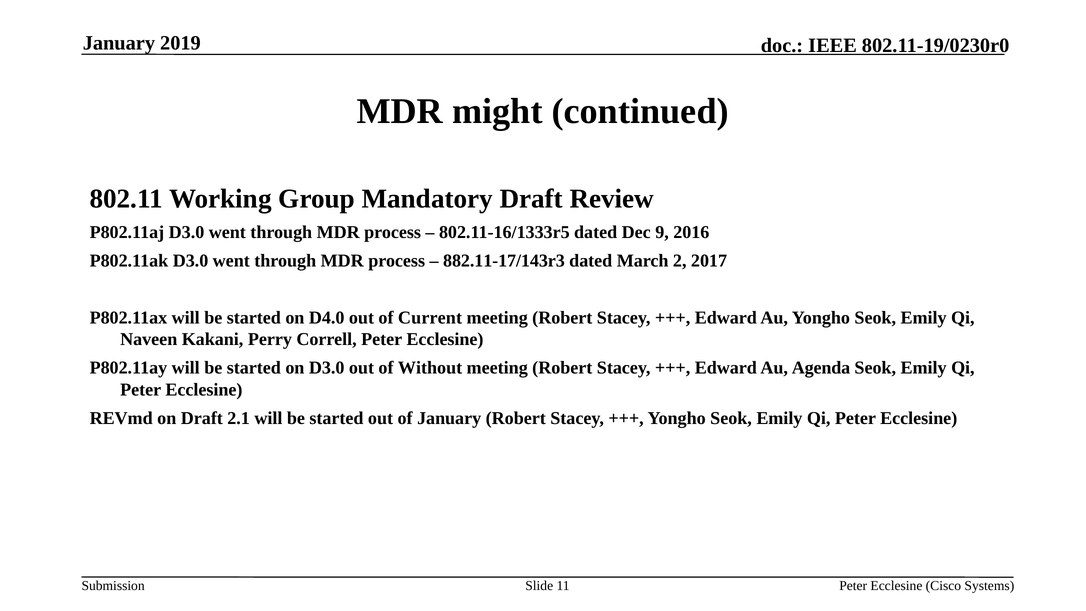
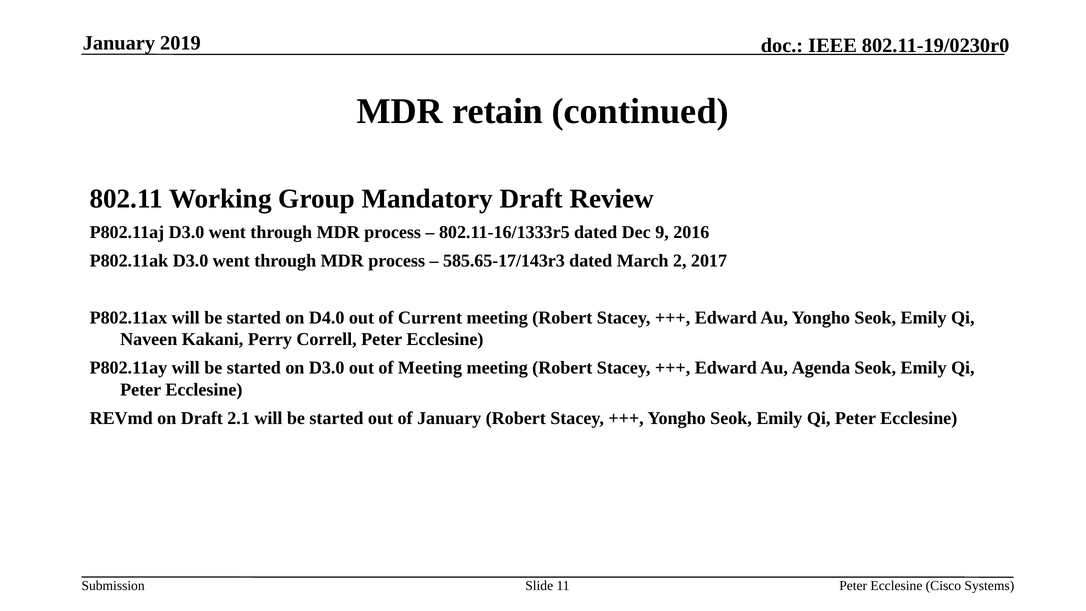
might: might -> retain (498, 111)
882.11-17/143r3: 882.11-17/143r3 -> 585.65-17/143r3 (504, 261)
of Without: Without -> Meeting (430, 368)
